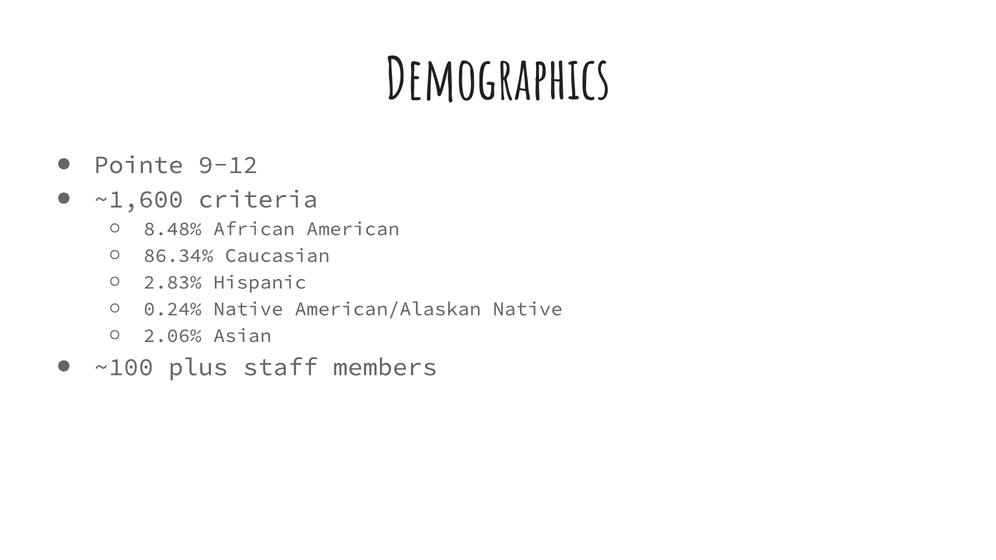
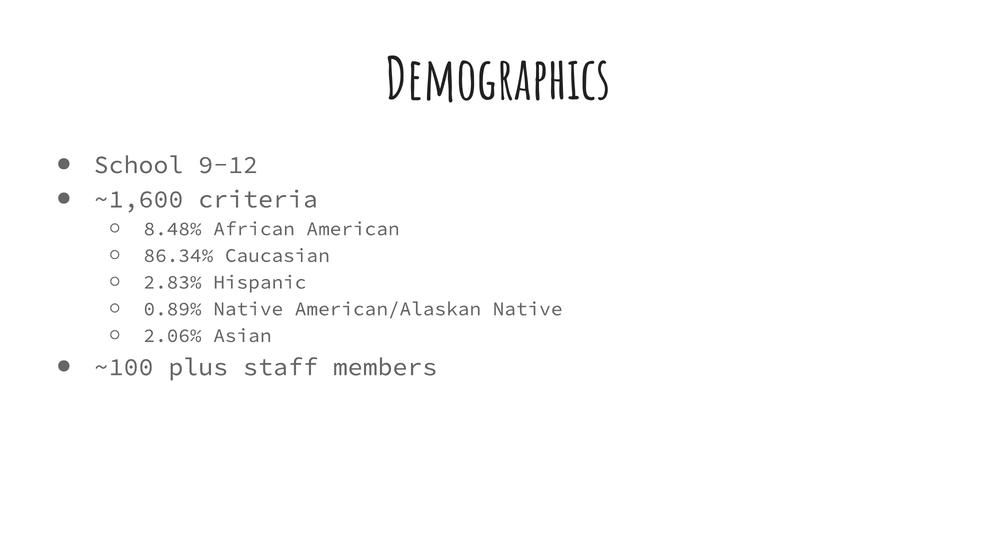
Pointe: Pointe -> School (139, 165)
0.24%: 0.24% -> 0.89% (173, 309)
